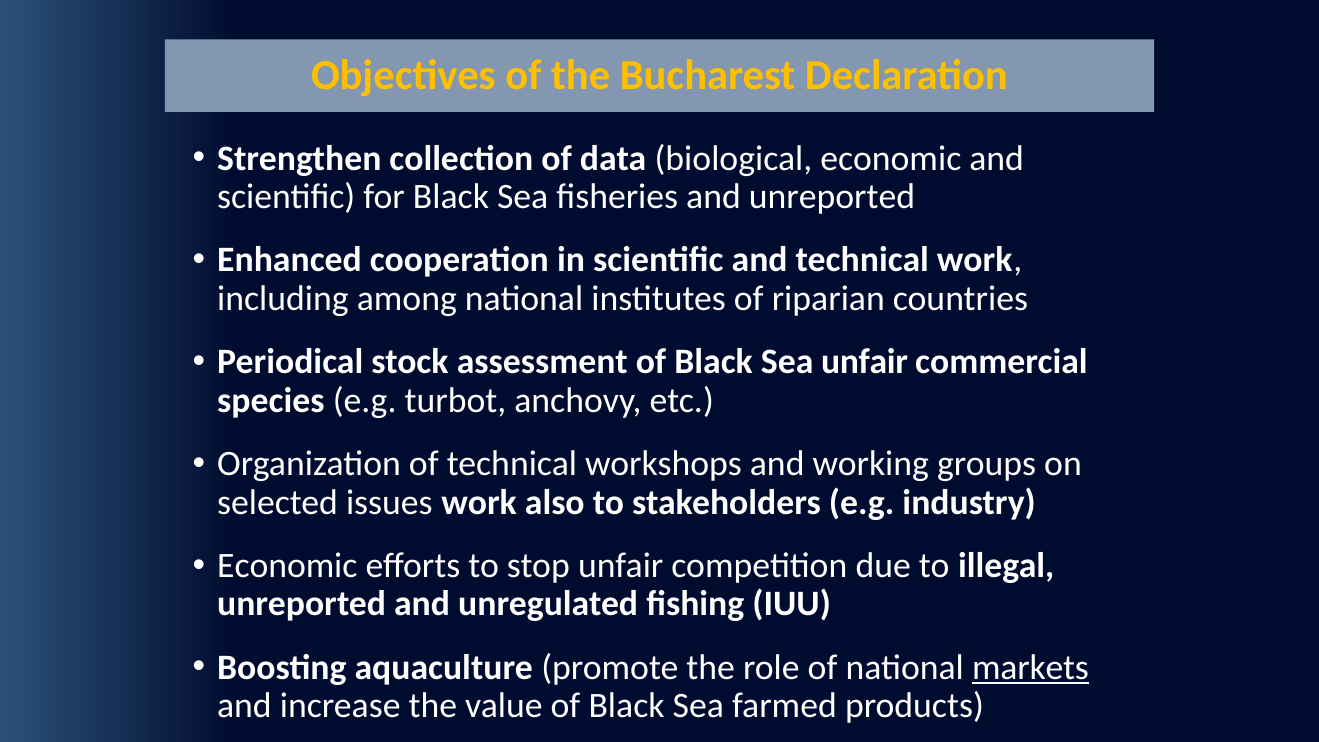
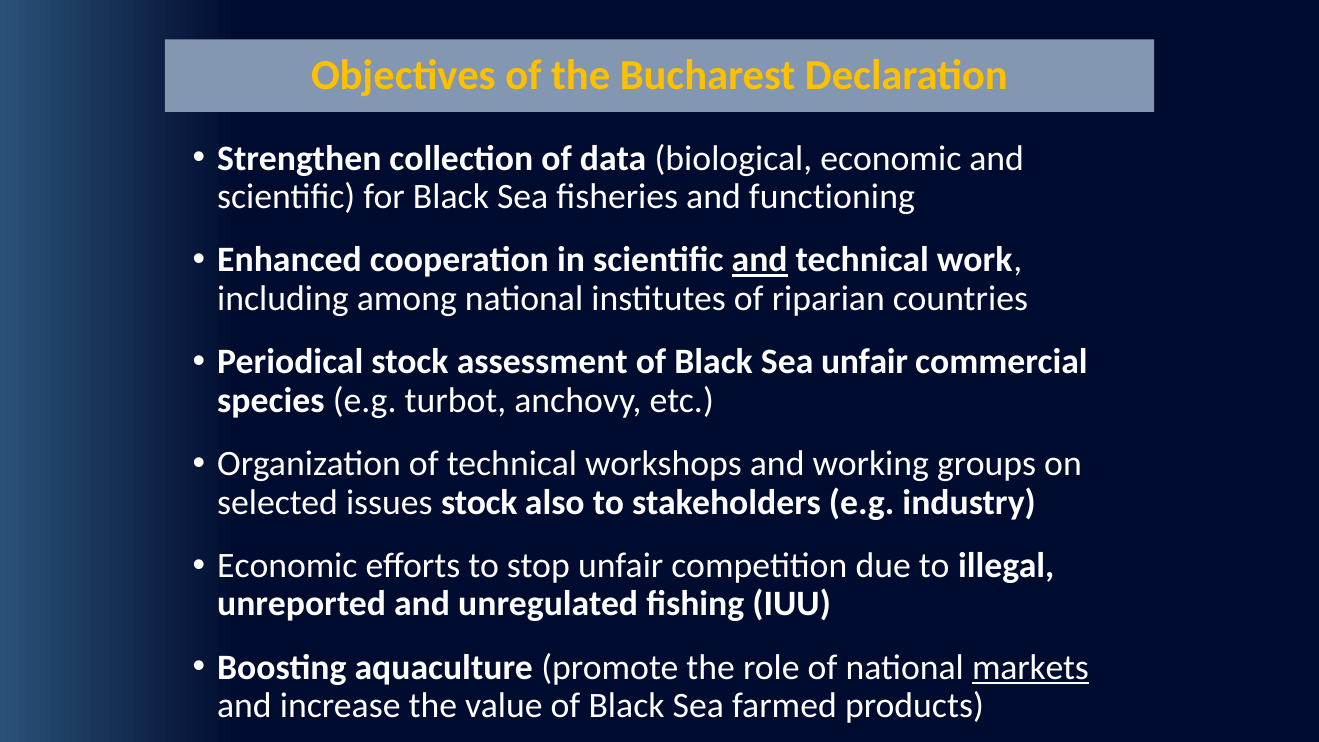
and unreported: unreported -> functioning (832, 197)
and underline: none -> present (760, 260)
issues work: work -> stock (479, 502)
